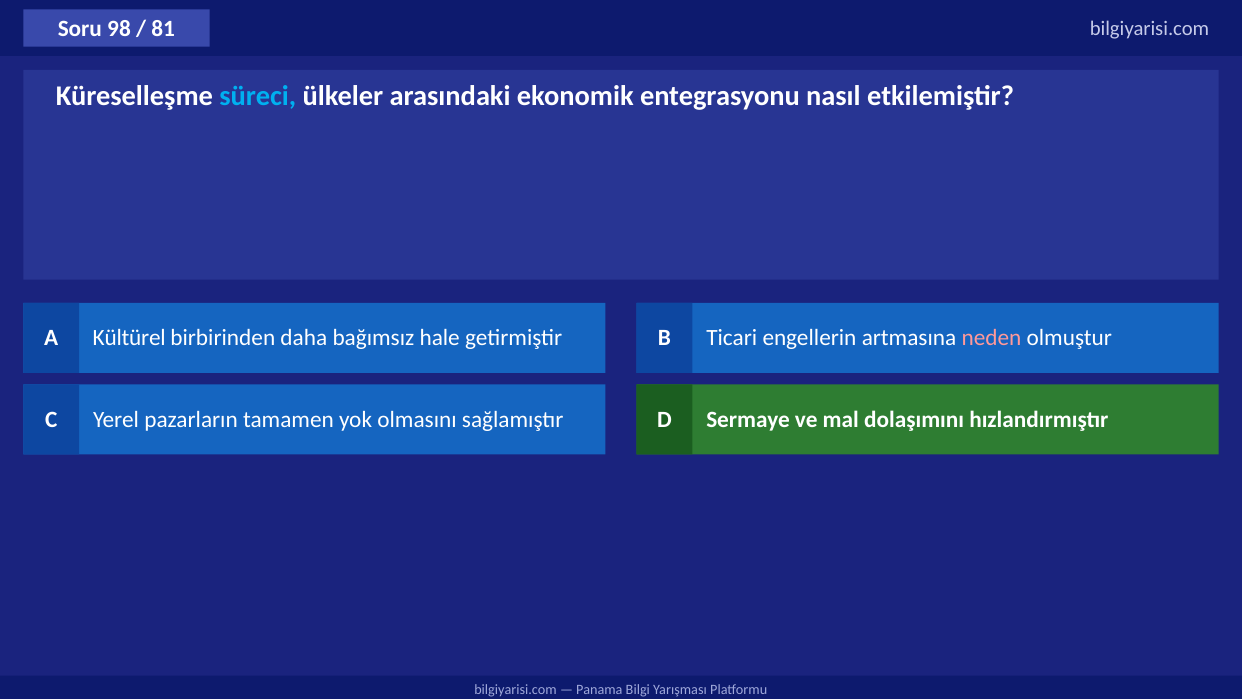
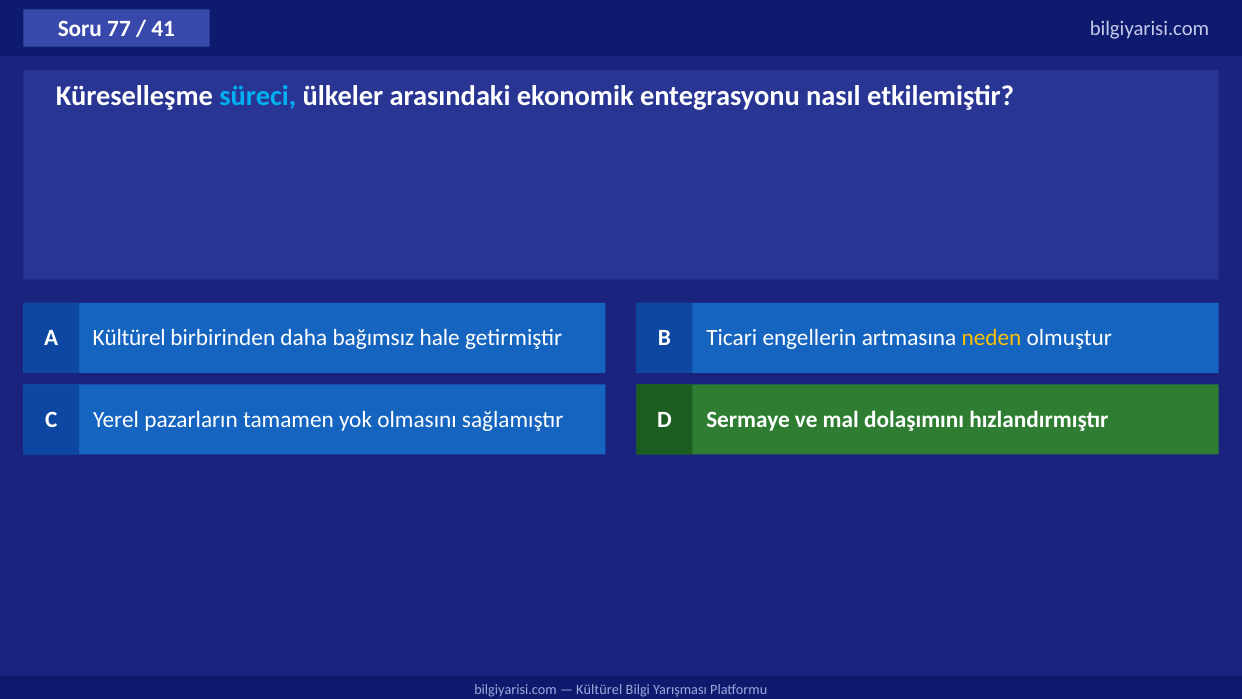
98: 98 -> 77 (119, 28)
81: 81 -> 41 (163, 28)
neden colour: pink -> yellow (991, 338)
Panama: Panama -> Kültürel (599, 689)
